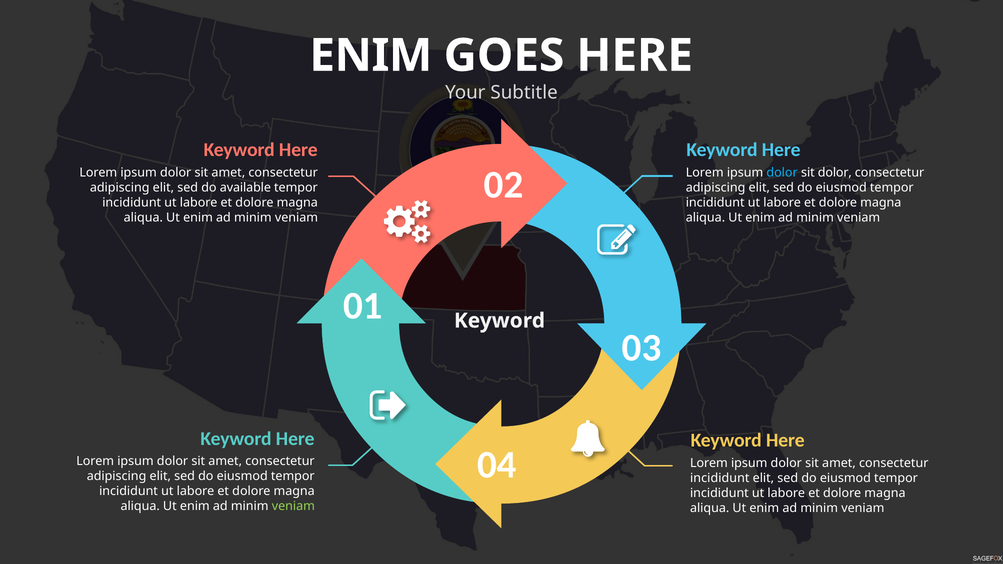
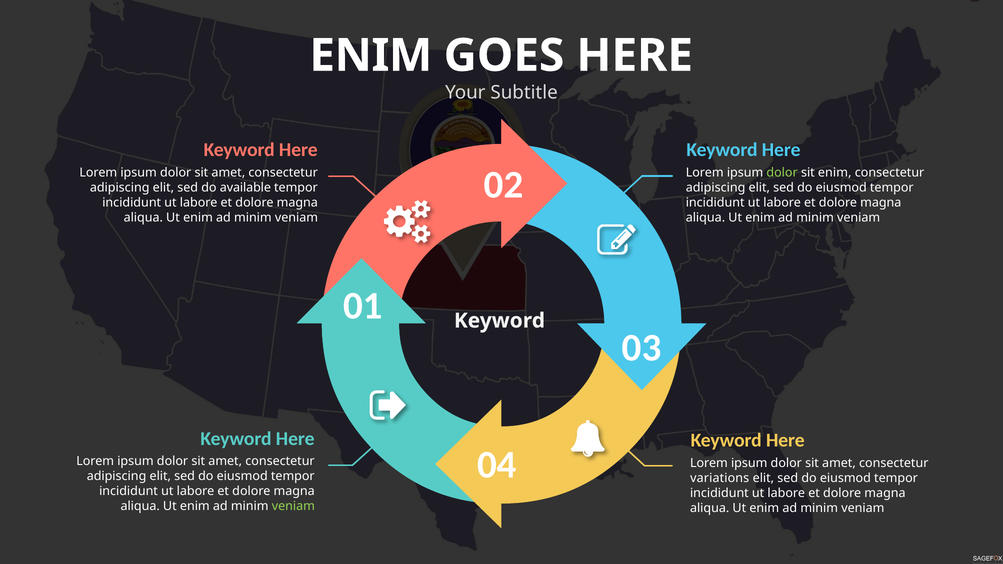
dolor colour: light blue -> light green (782, 173)
sit dolor: dolor -> enim (835, 173)
incididunt: incididunt -> variations (720, 478)
